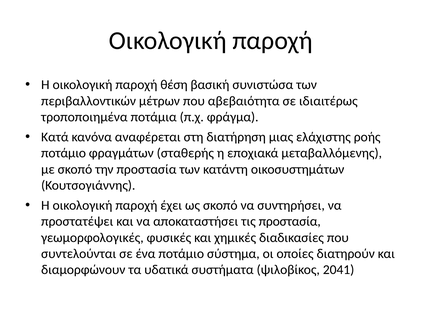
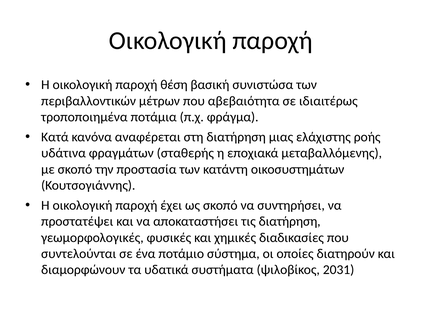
ποτάμιο: ποτάμιο -> υδάτινα (64, 153)
τις προστασία: προστασία -> διατήρηση (290, 222)
2041: 2041 -> 2031 (339, 270)
